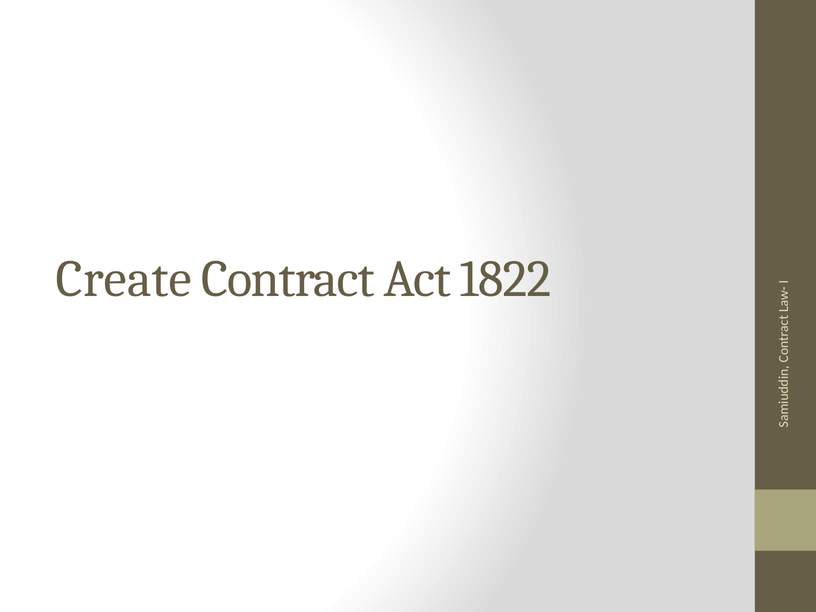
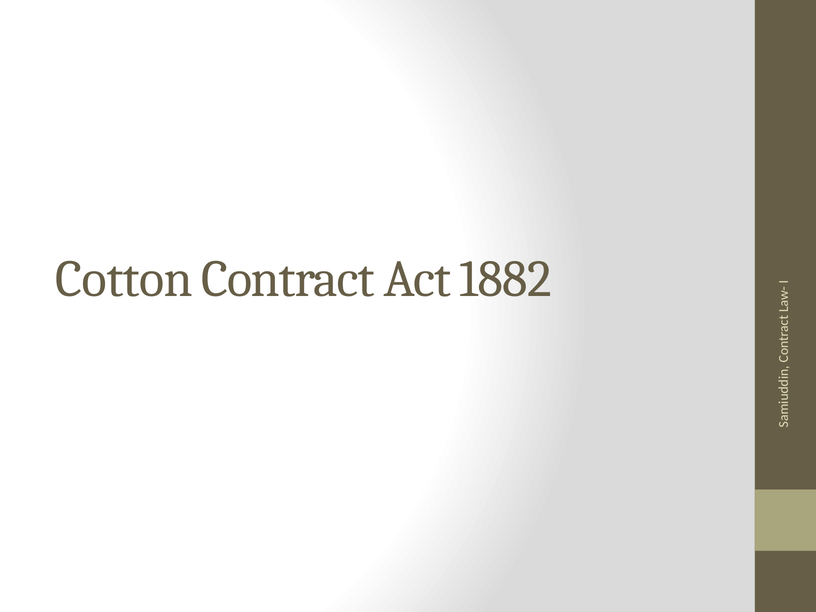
Create: Create -> Cotton (124, 279)
1822: 1822 -> 1882 (506, 279)
